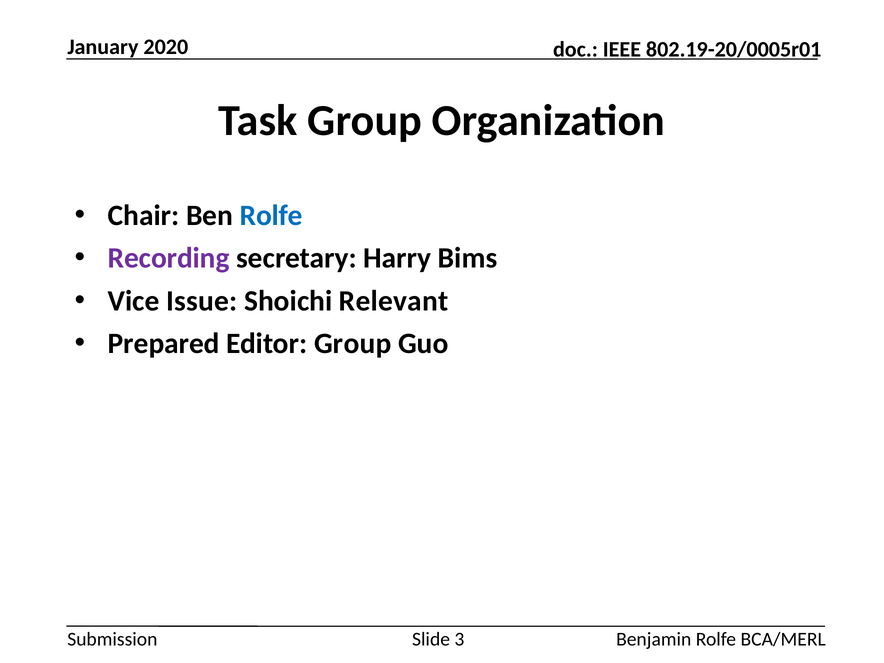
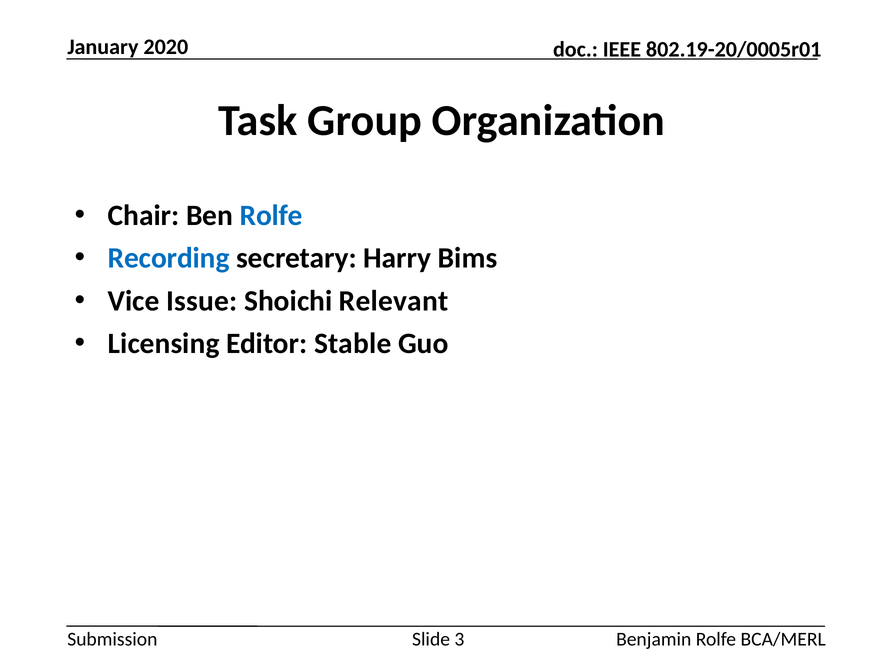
Recording colour: purple -> blue (169, 258)
Prepared: Prepared -> Licensing (164, 344)
Editor Group: Group -> Stable (353, 344)
